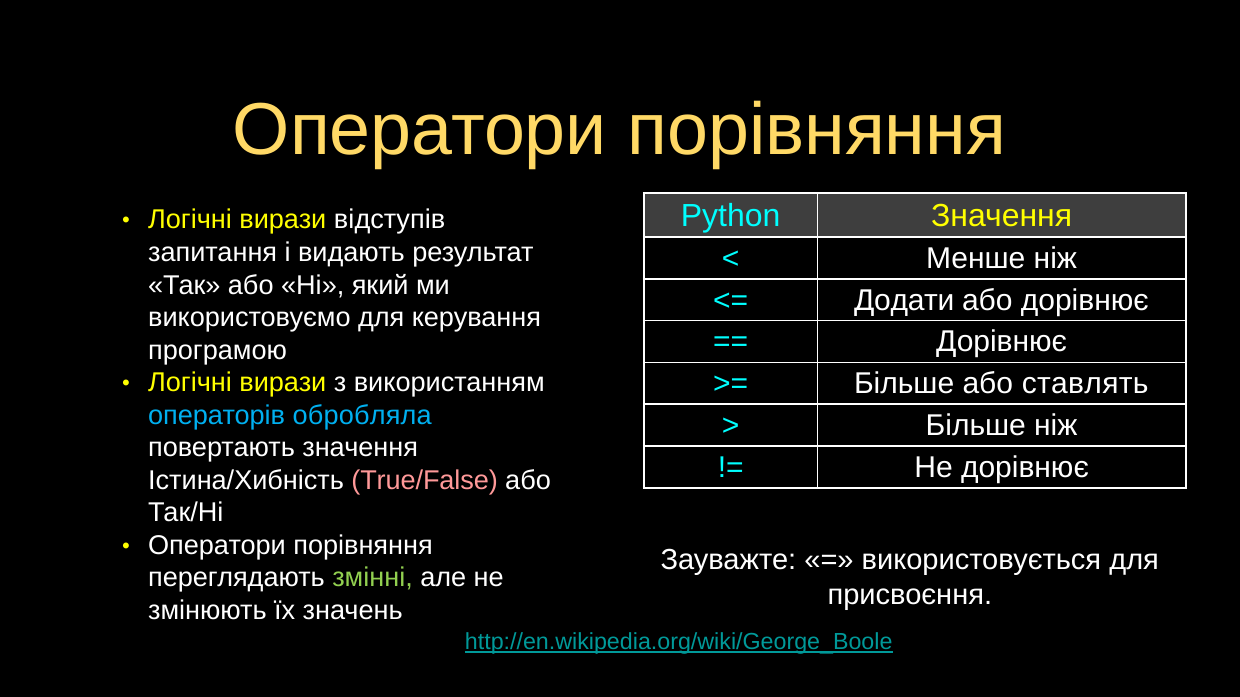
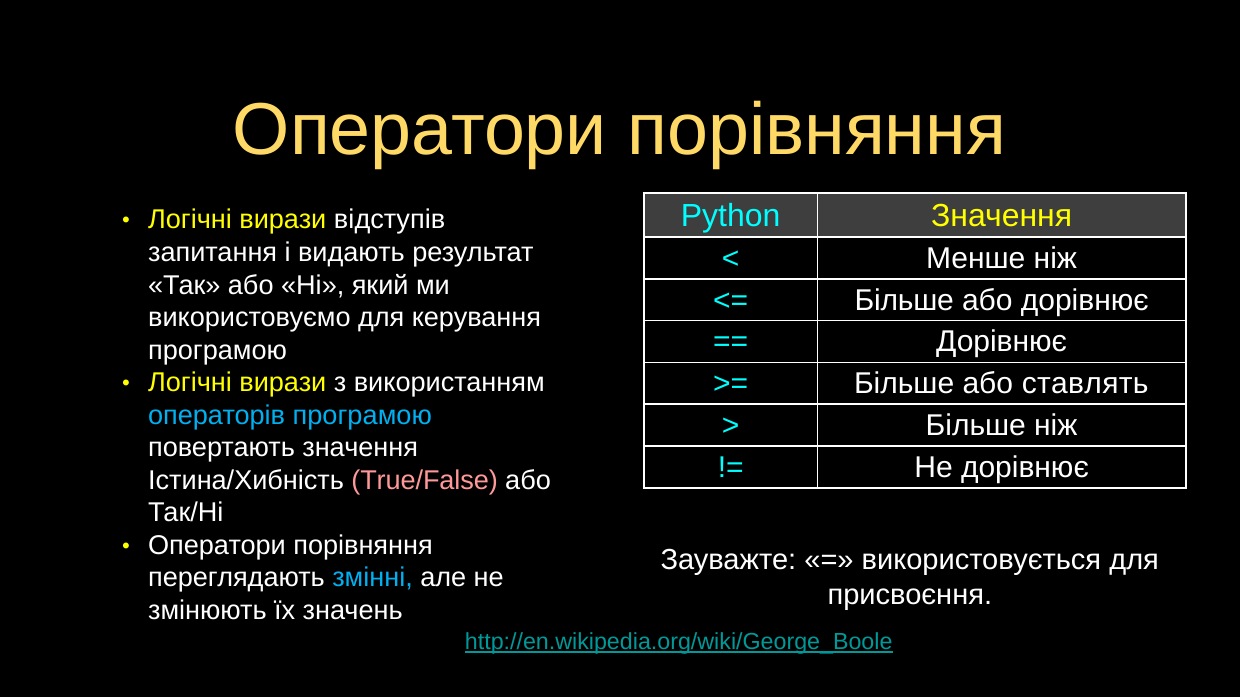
Додати: Додати -> Більше (904, 300)
операторів обробляла: обробляла -> програмою (362, 416)
змінні colour: light green -> light blue (373, 578)
